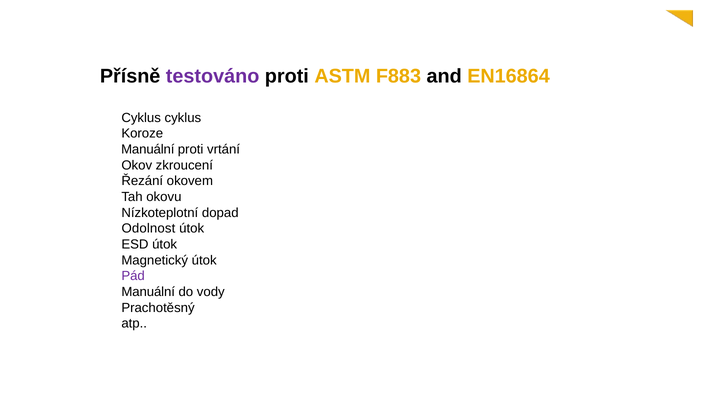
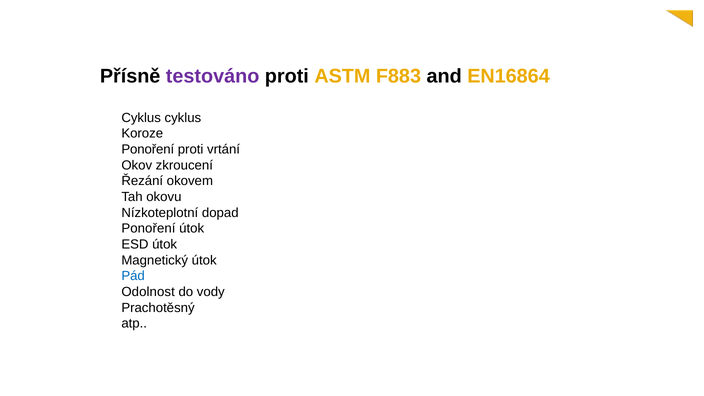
Manuální: Manuální -> Ponoření (148, 149)
Odolnost: Odolnost -> Ponoření (148, 229)
Pád colour: purple -> blue (133, 276)
Manuální: Manuální -> Odolnost (148, 292)
